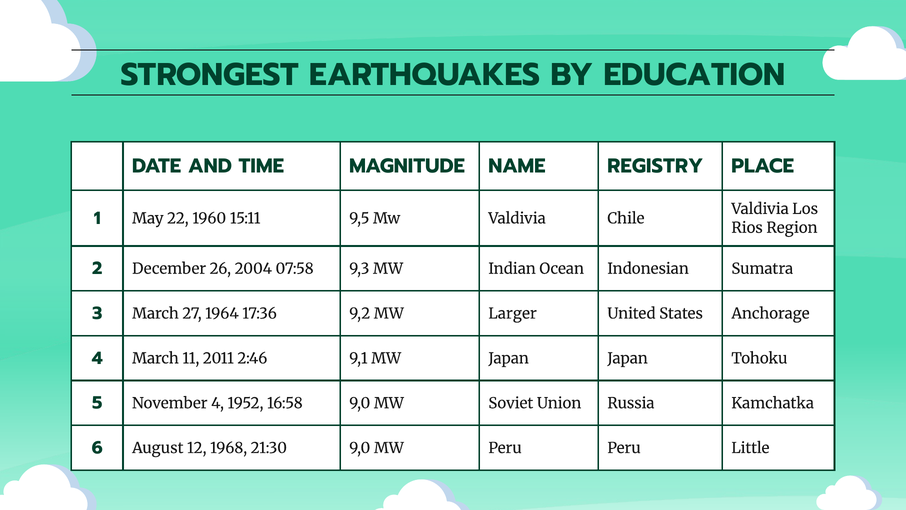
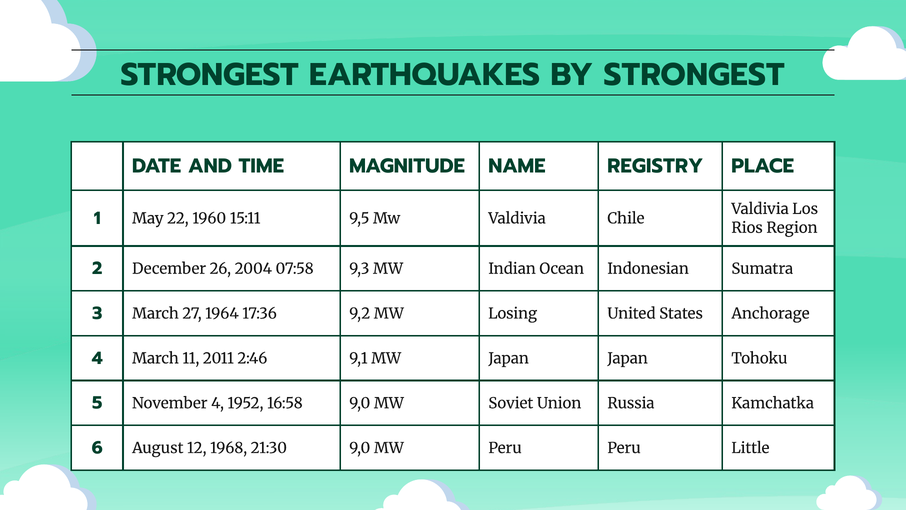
BY EDUCATION: EDUCATION -> STRONGEST (694, 75)
Larger: Larger -> Losing (513, 313)
